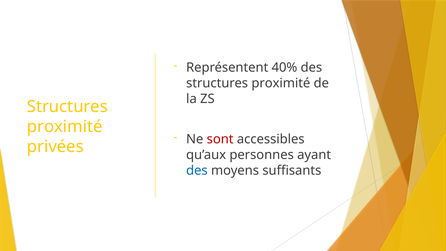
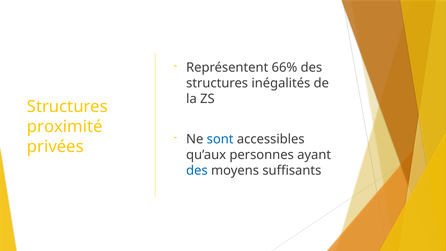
40%: 40% -> 66% (284, 68)
proximité: proximité -> inégalités (281, 83)
sont colour: red -> blue (220, 139)
